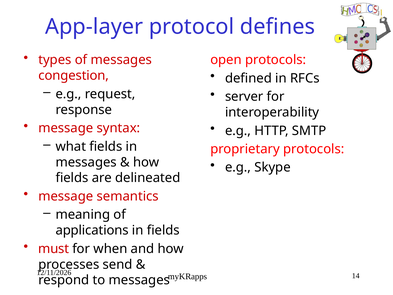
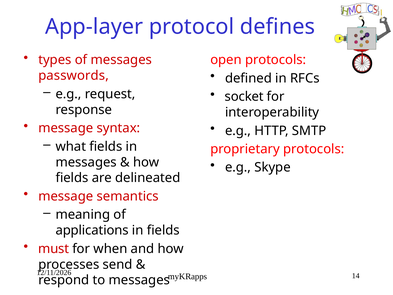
congestion: congestion -> passwords (74, 76)
server: server -> socket (244, 97)
